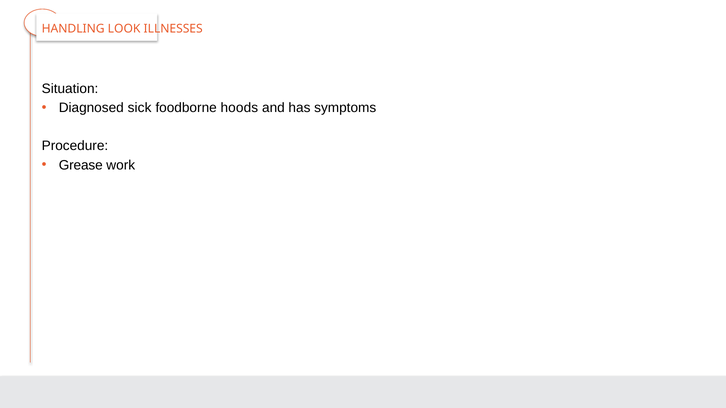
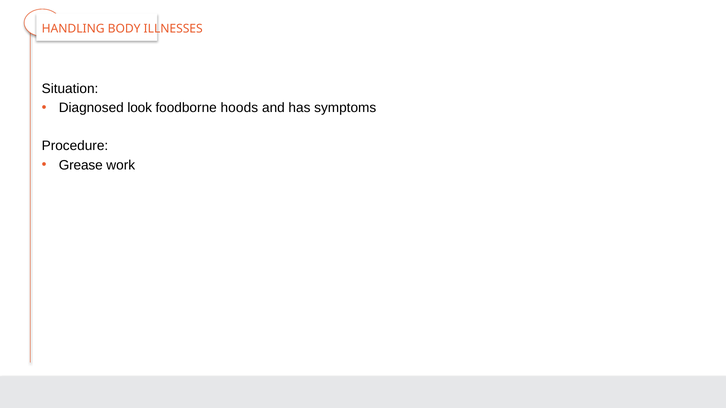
LOOK: LOOK -> BODY (124, 29)
sick: sick -> look (140, 108)
